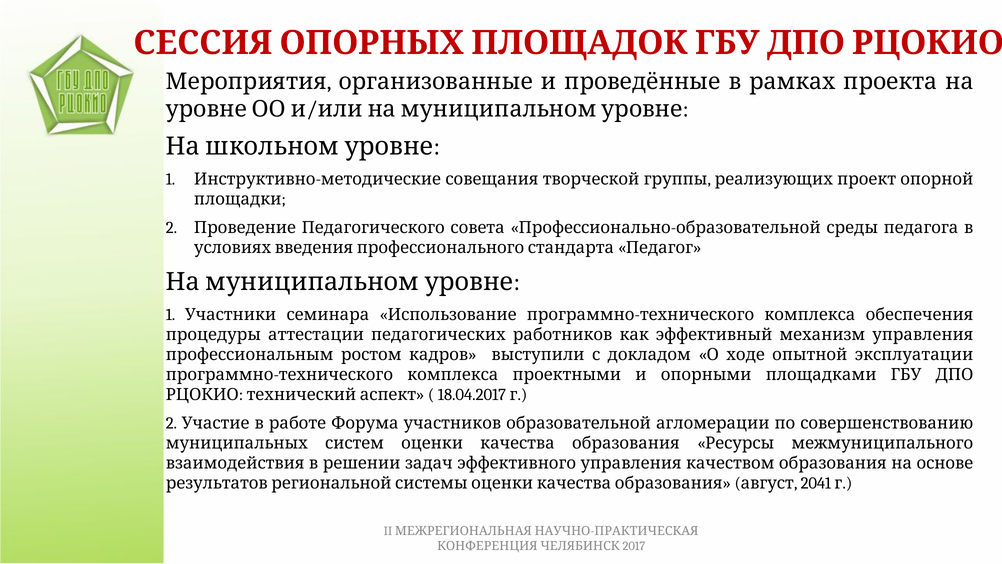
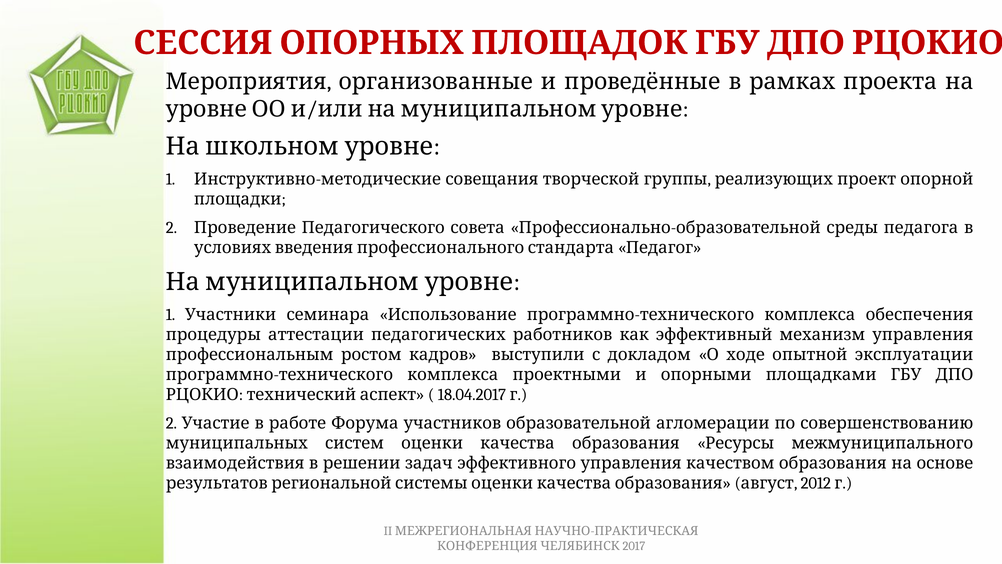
2041: 2041 -> 2012 (816, 483)
